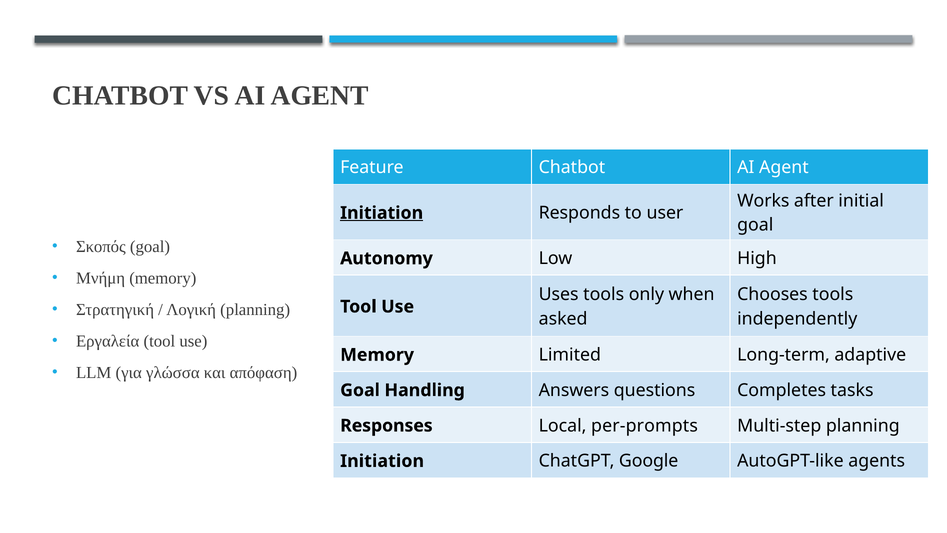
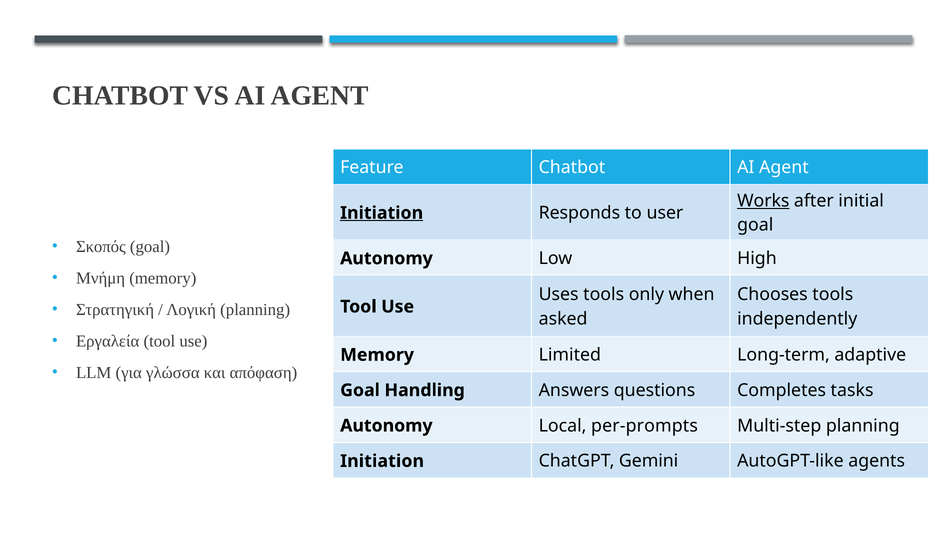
Works underline: none -> present (763, 201)
Responses: Responses -> Autonomy (386, 425)
Google: Google -> Gemini (649, 461)
